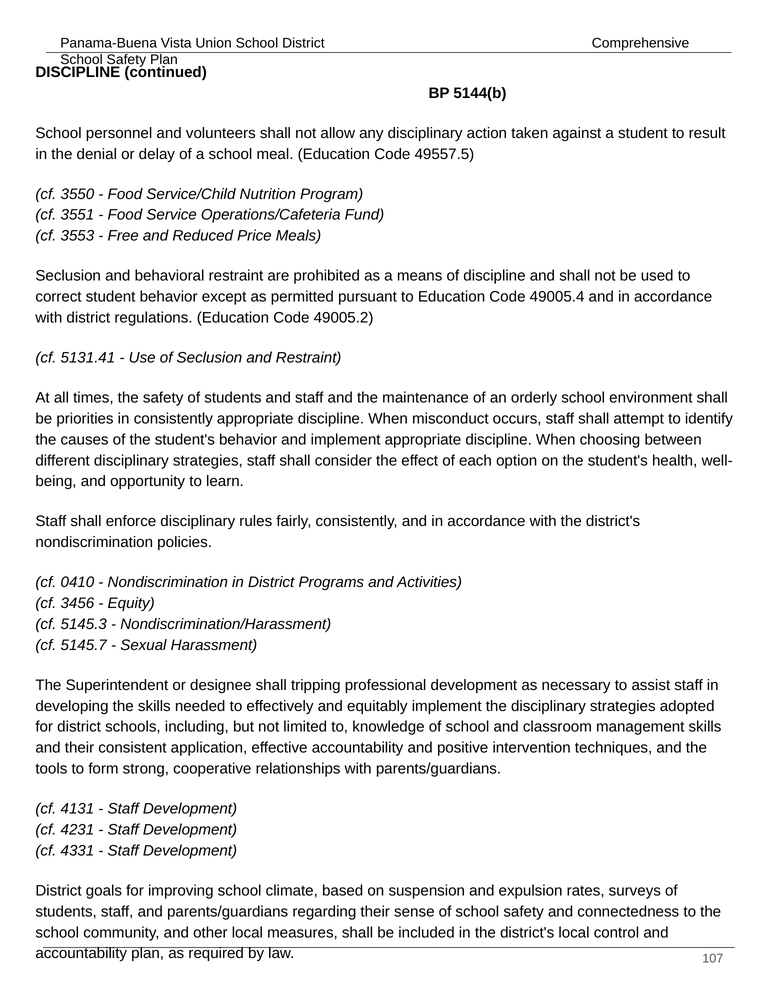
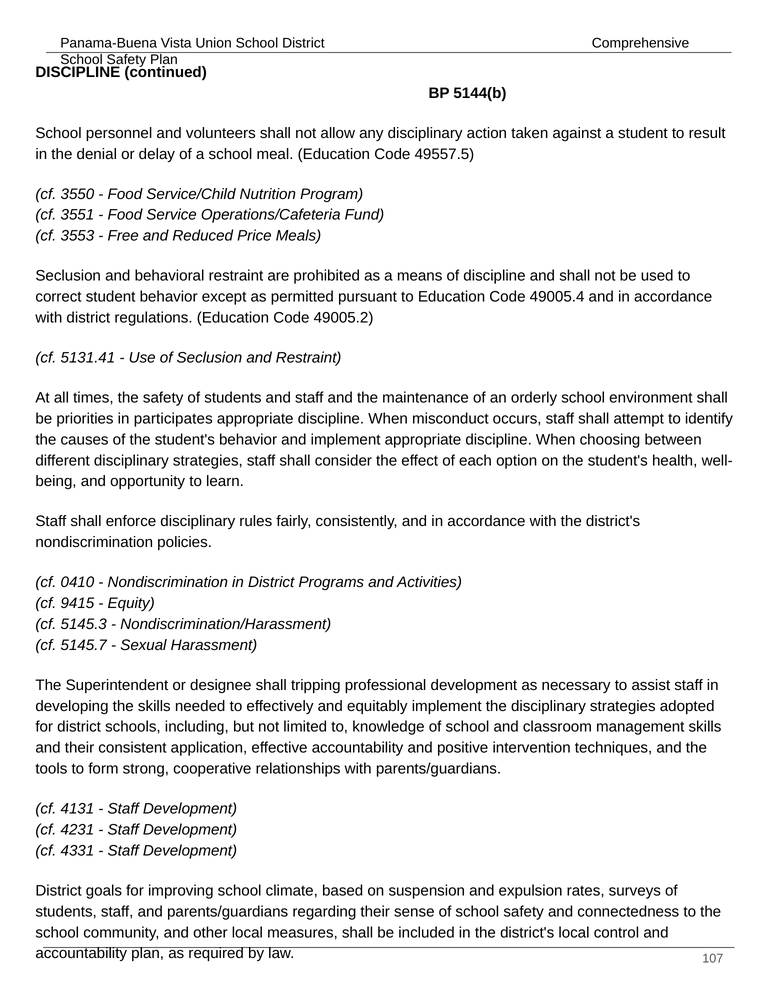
in consistently: consistently -> participates (173, 419)
3456: 3456 -> 9415 (77, 604)
